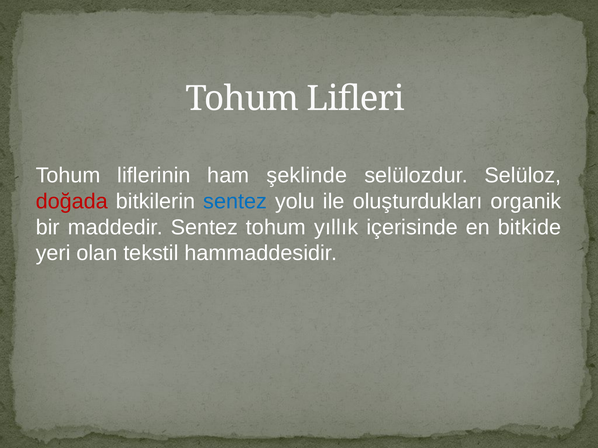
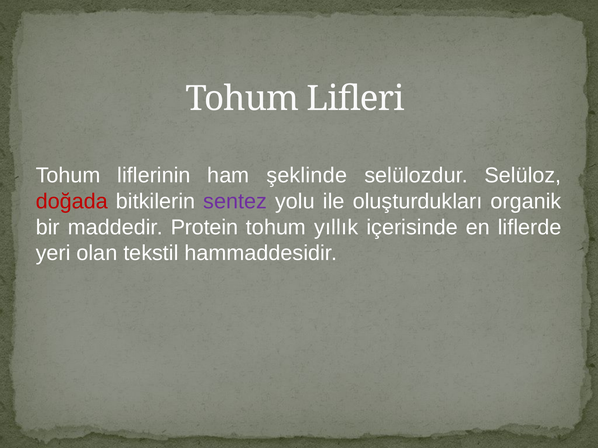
sentez colour: blue -> purple (235, 202)
maddedir Sentez: Sentez -> Protein (204, 228)
bitkide: bitkide -> liflerde (530, 228)
